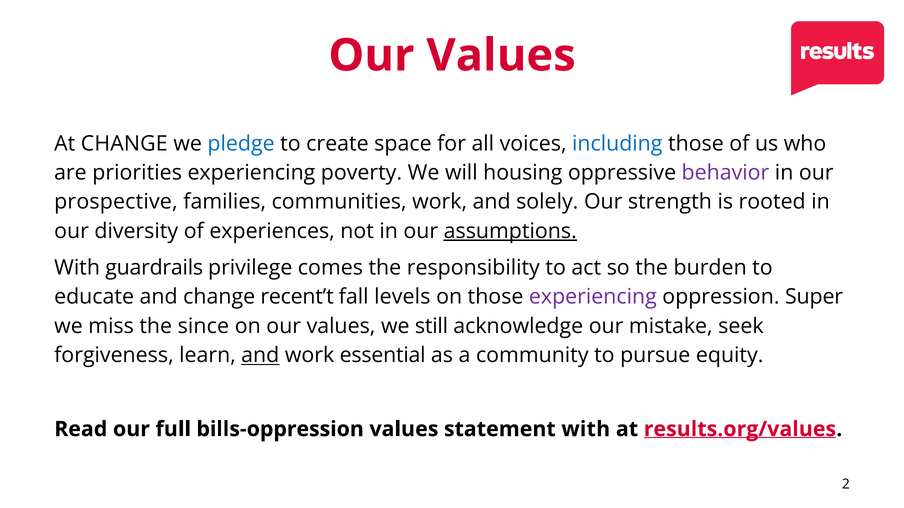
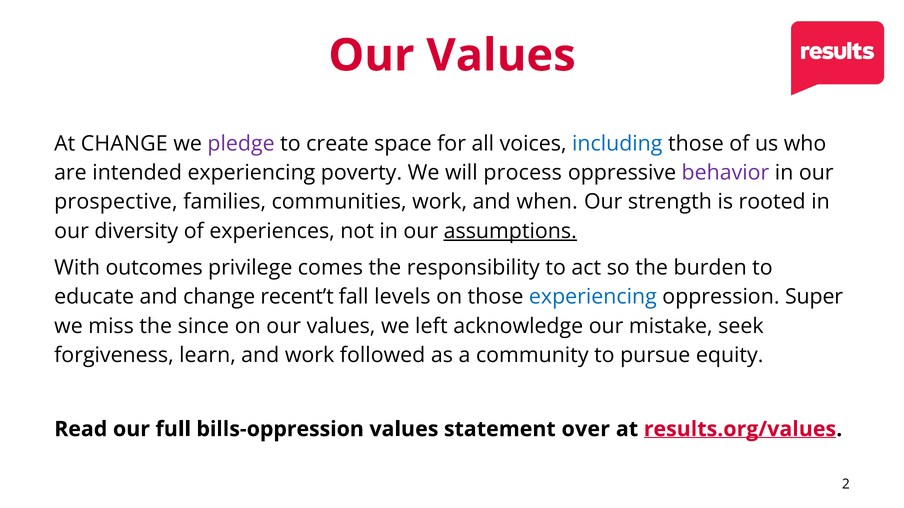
pledge colour: blue -> purple (241, 144)
priorities: priorities -> intended (137, 173)
housing: housing -> process (523, 173)
solely: solely -> when (547, 202)
guardrails: guardrails -> outcomes (154, 268)
experiencing colour: purple -> blue (593, 297)
still: still -> left (431, 326)
and underline: present -> none (260, 356)
essential: essential -> followed (383, 356)
statement with: with -> over (586, 430)
